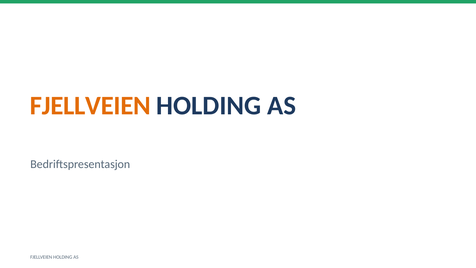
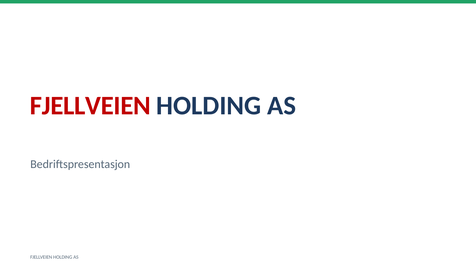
FJELLVEIEN colour: orange -> red (90, 106)
